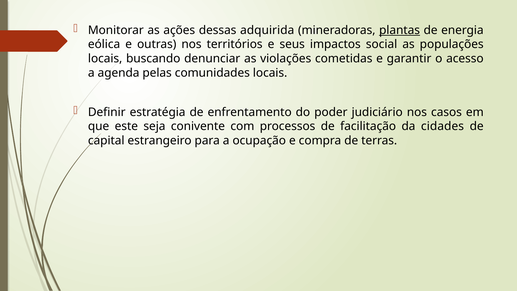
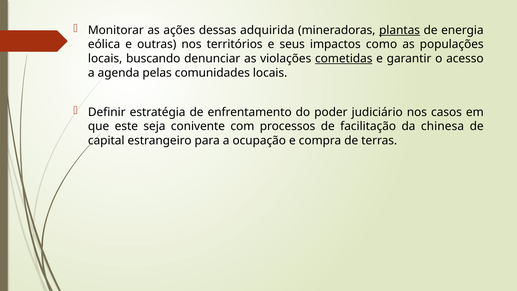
social: social -> como (382, 44)
cometidas underline: none -> present (344, 59)
cidades: cidades -> chinesa (442, 126)
